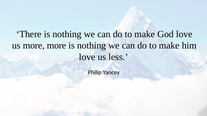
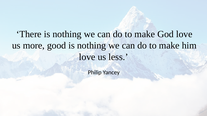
more more: more -> good (57, 46)
